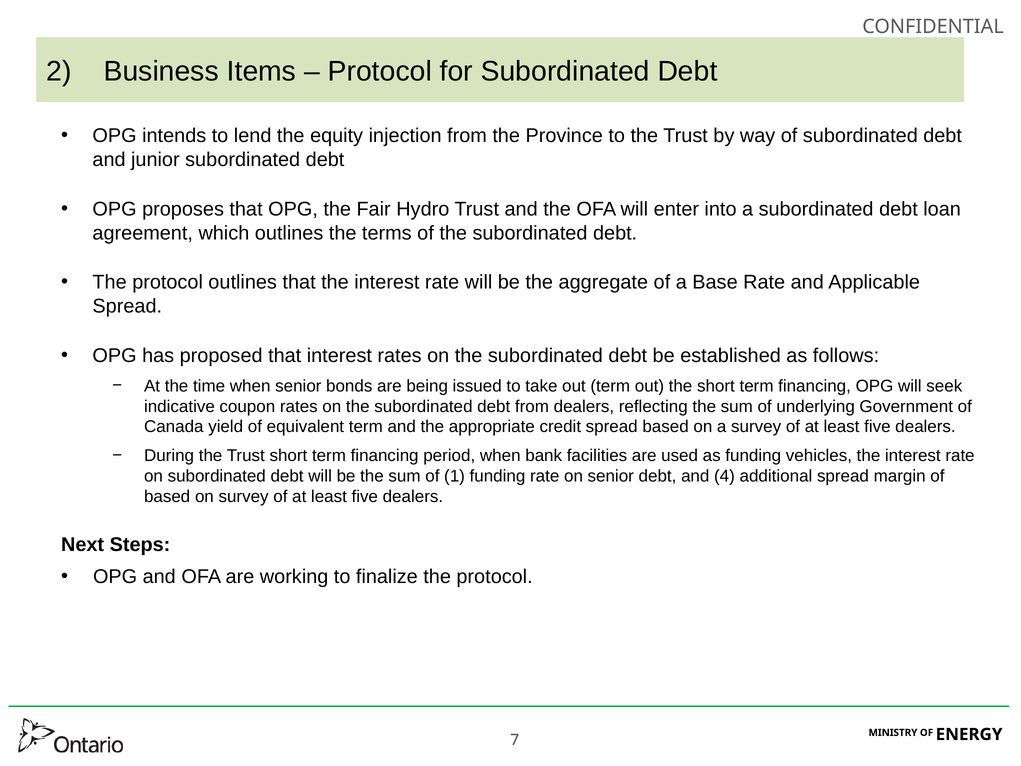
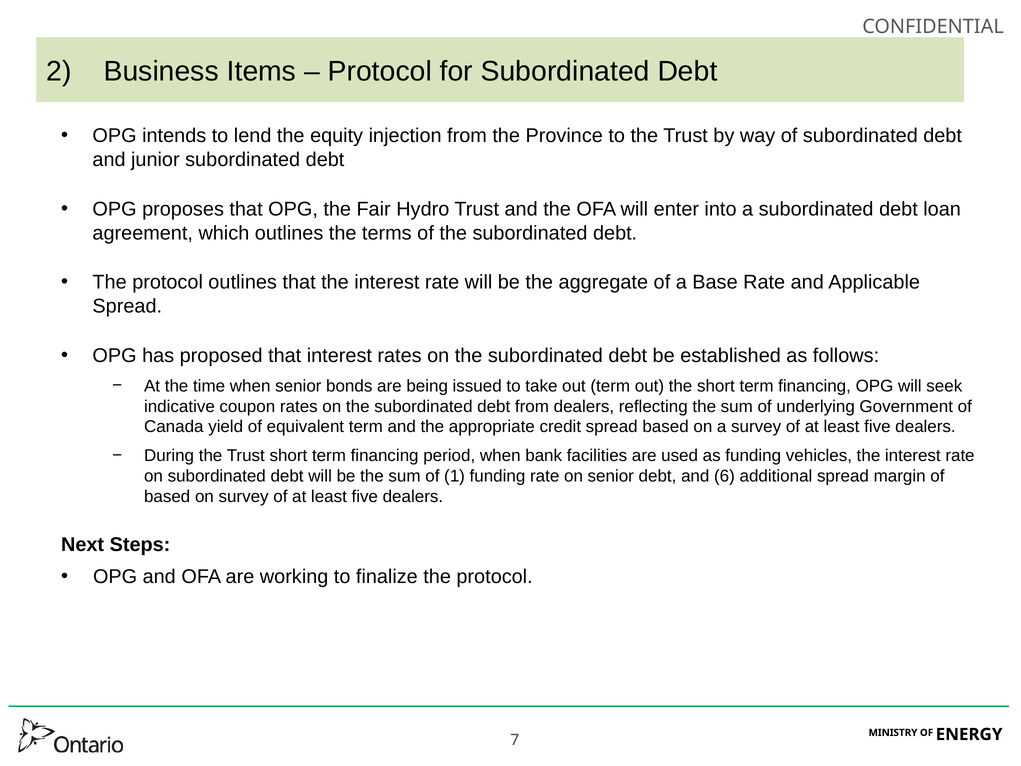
4: 4 -> 6 (724, 476)
